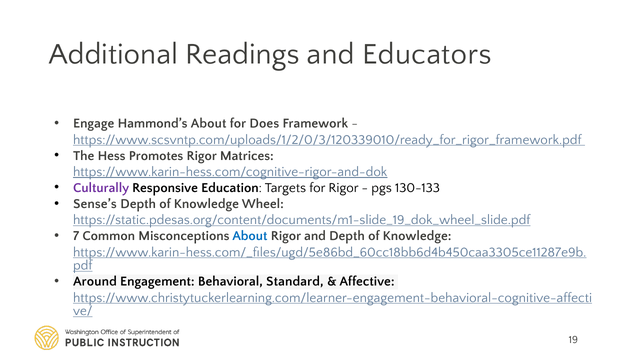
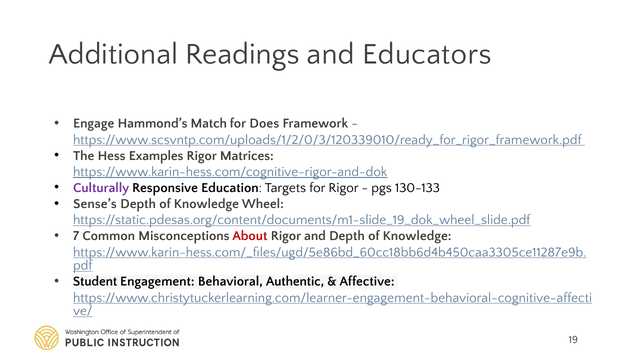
Hammond’s About: About -> Match (209, 124)
Promotes: Promotes -> Examples (156, 156)
About colour: blue -> red (250, 236)
Around: Around -> Student (95, 282)
Standard: Standard -> Authentic (295, 282)
